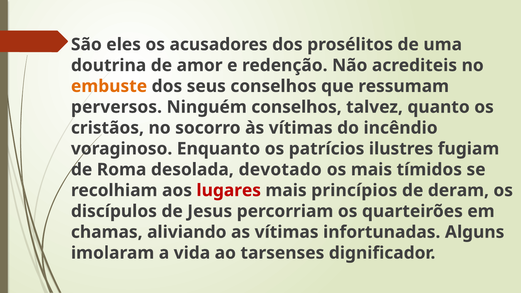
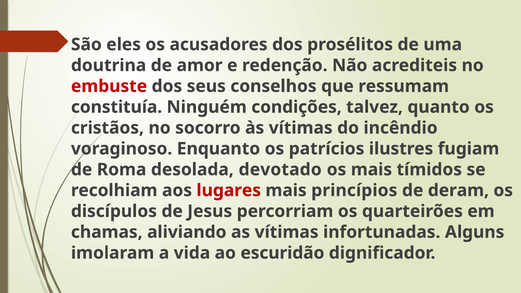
embuste colour: orange -> red (109, 86)
perversos: perversos -> constituía (117, 107)
Ninguém conselhos: conselhos -> condições (296, 107)
tarsenses: tarsenses -> escuridão (282, 253)
